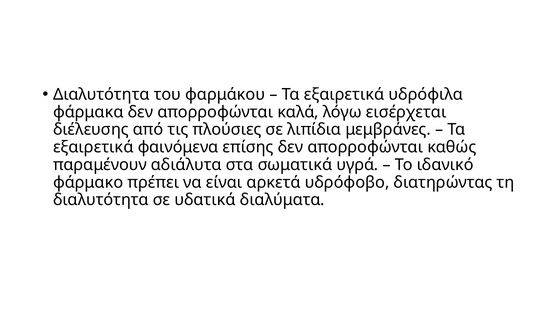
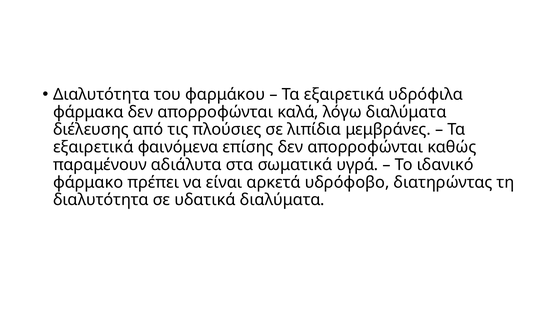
λόγω εισέρχεται: εισέρχεται -> διαλύματα (406, 112)
